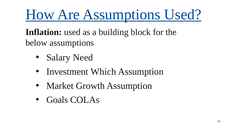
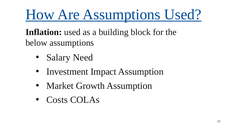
Which: Which -> Impact (103, 72)
Goals: Goals -> Costs (57, 100)
